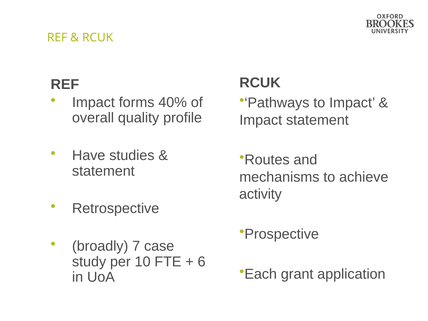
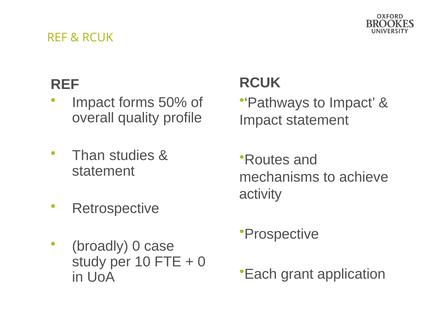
40%: 40% -> 50% (173, 103)
Have: Have -> Than (89, 156)
broadly 7: 7 -> 0 (136, 246)
6: 6 -> 0 (202, 262)
